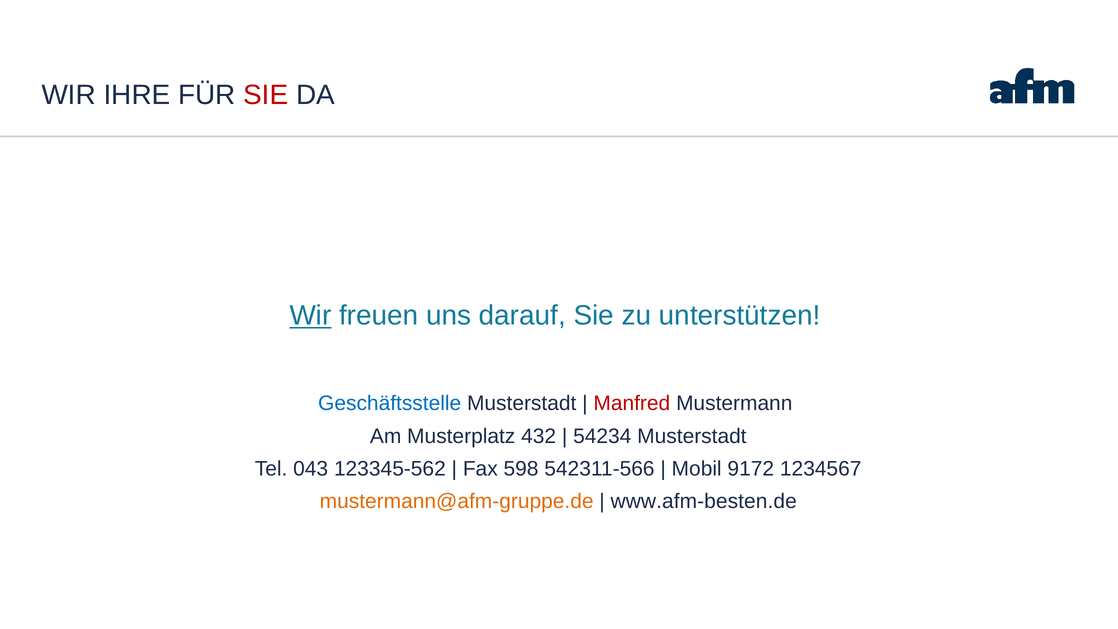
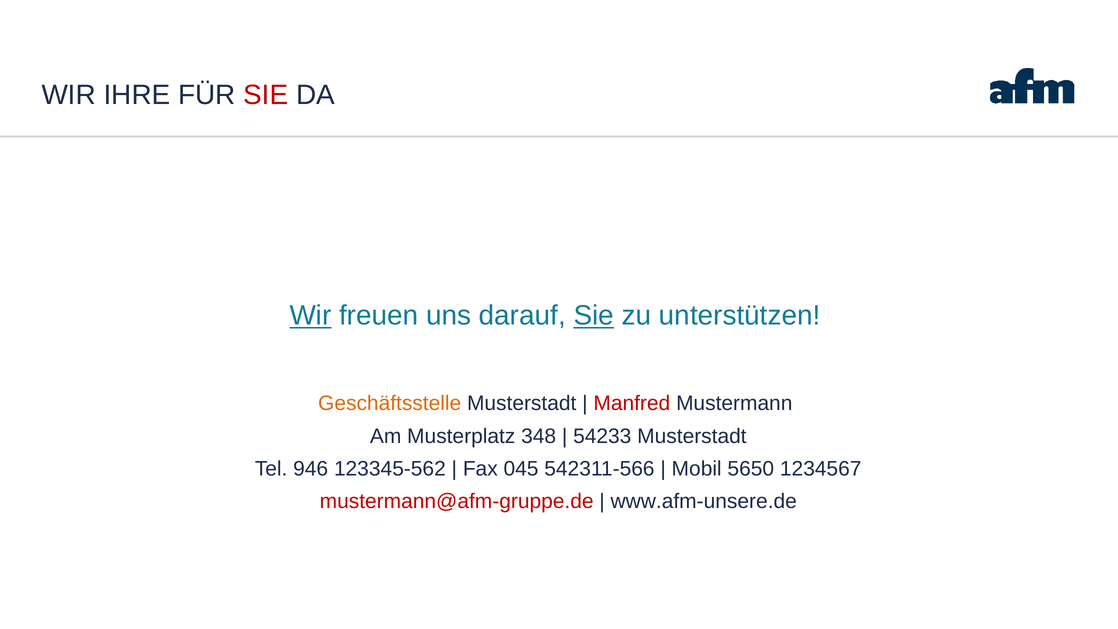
Sie underline: none -> present (594, 316)
Geschäftsstelle colour: blue -> orange (390, 403)
432: 432 -> 348 (539, 436)
54234: 54234 -> 54233 (602, 436)
043: 043 -> 946 (311, 469)
598: 598 -> 045 (521, 469)
9172: 9172 -> 5650 (751, 469)
mustermann@afm-gruppe.de colour: orange -> red (457, 501)
www.afm-besten.de: www.afm-besten.de -> www.afm-unsere.de (704, 501)
